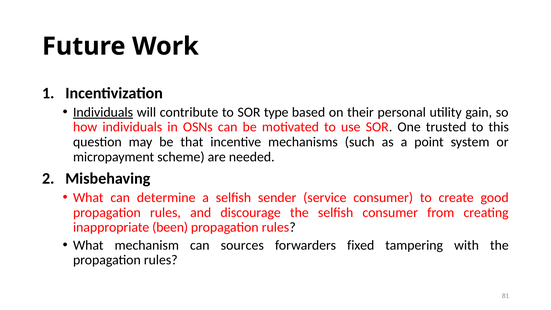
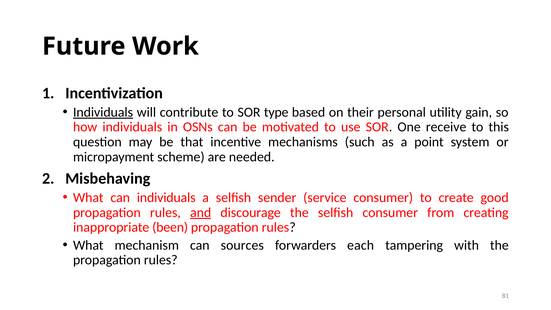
trusted: trusted -> receive (446, 127)
can determine: determine -> individuals (166, 198)
and underline: none -> present (201, 212)
fixed: fixed -> each (361, 245)
